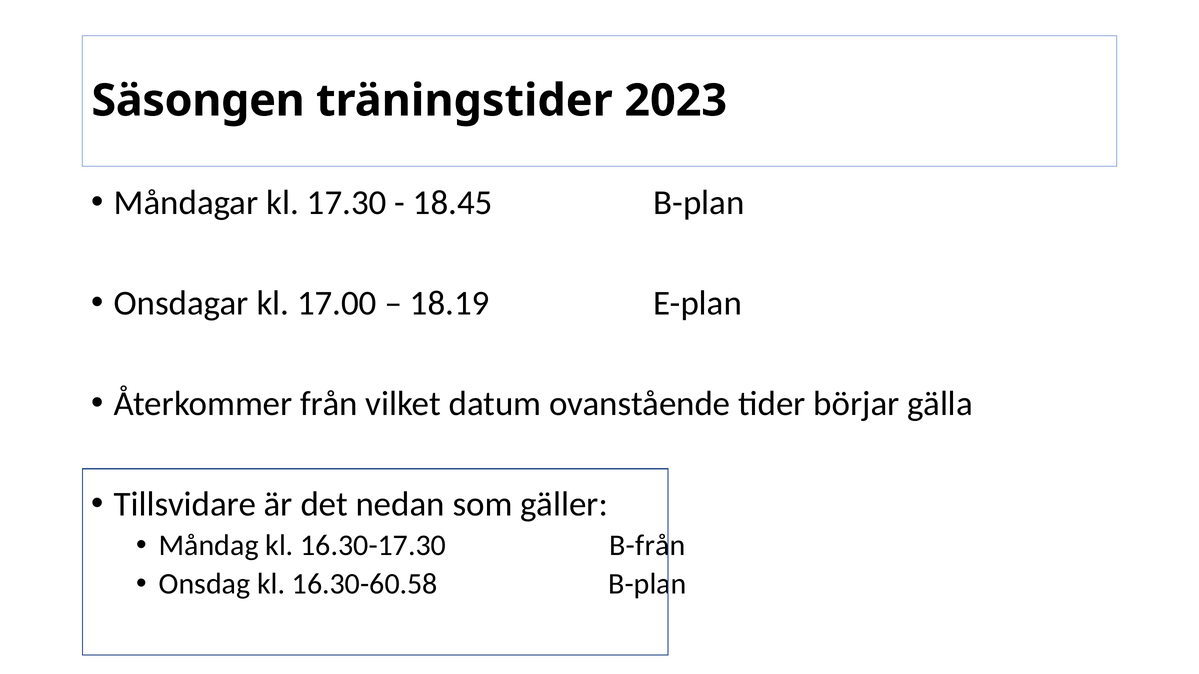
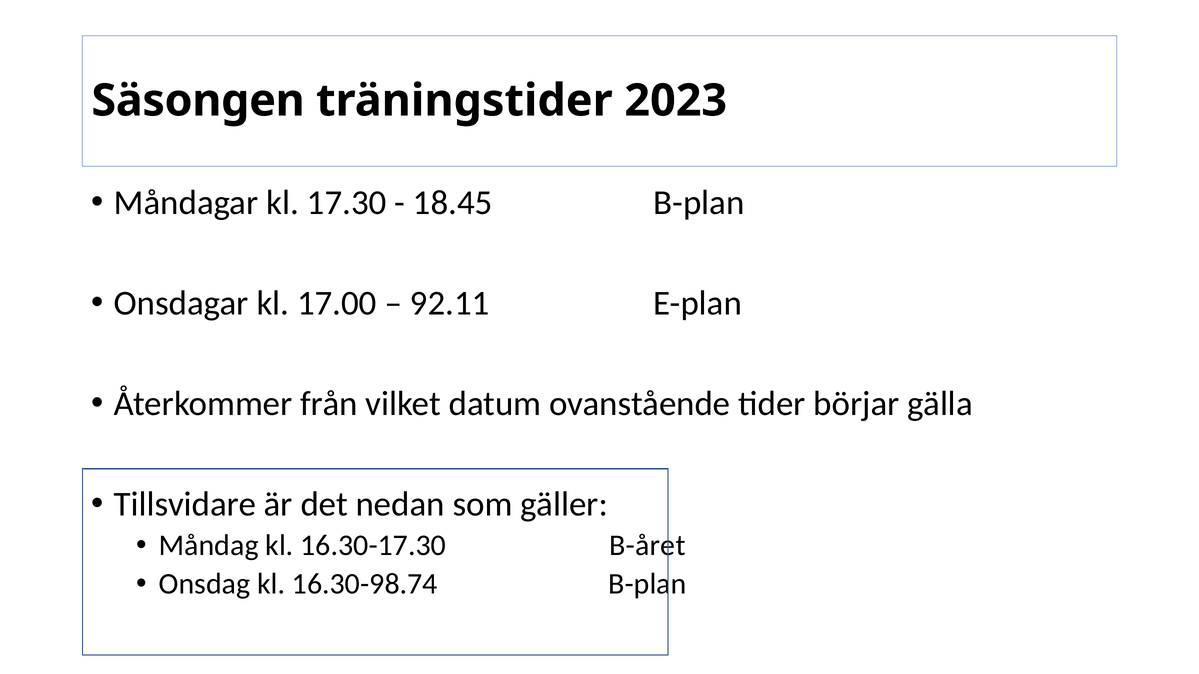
18.19: 18.19 -> 92.11 (450, 303)
B-från: B-från -> B-året (647, 546)
16.30-60.58: 16.30-60.58 -> 16.30-98.74 (365, 584)
